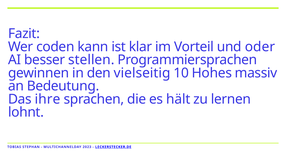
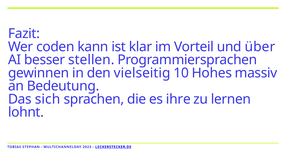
oder: oder -> über (260, 47)
ihre: ihre -> sich (48, 99)
hält: hält -> ihre (178, 99)
